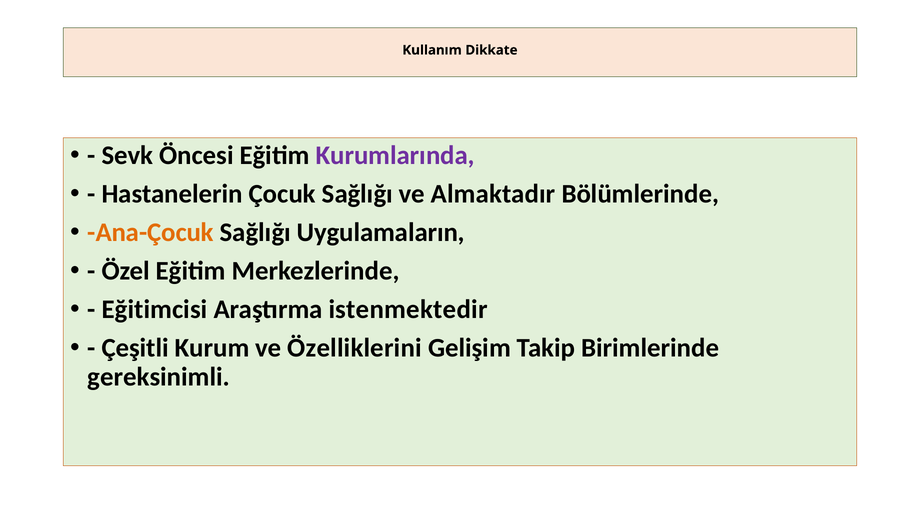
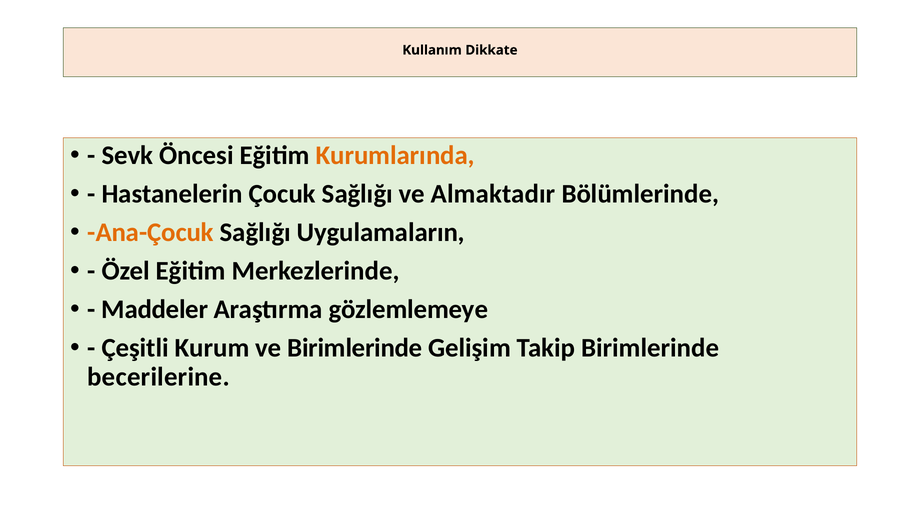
Kurumlarında colour: purple -> orange (395, 156)
Eğitimcisi: Eğitimcisi -> Maddeler (155, 310)
istenmektedir: istenmektedir -> gözlemlemeye (408, 310)
ve Özelliklerini: Özelliklerini -> Birimlerinde (355, 348)
gereksinimli: gereksinimli -> becerilerine (159, 377)
